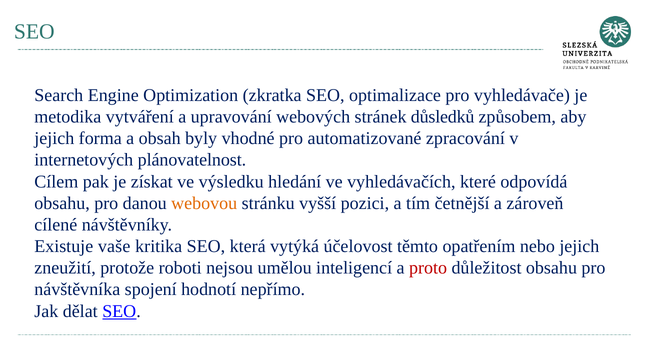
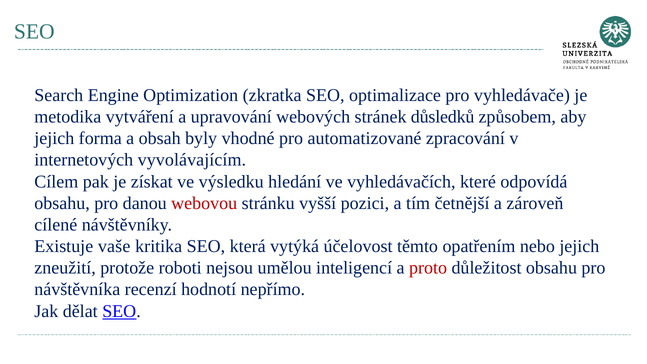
plánovatelnost: plánovatelnost -> vyvolávajícím (192, 160)
webovou colour: orange -> red (204, 203)
spojení: spojení -> recenzí (151, 289)
